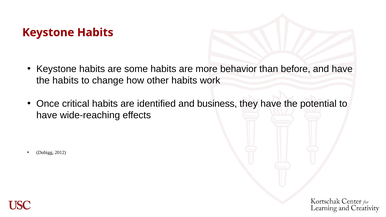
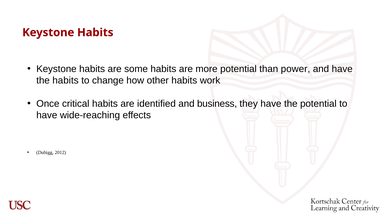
more behavior: behavior -> potential (238, 69)
before: before -> power (296, 69)
